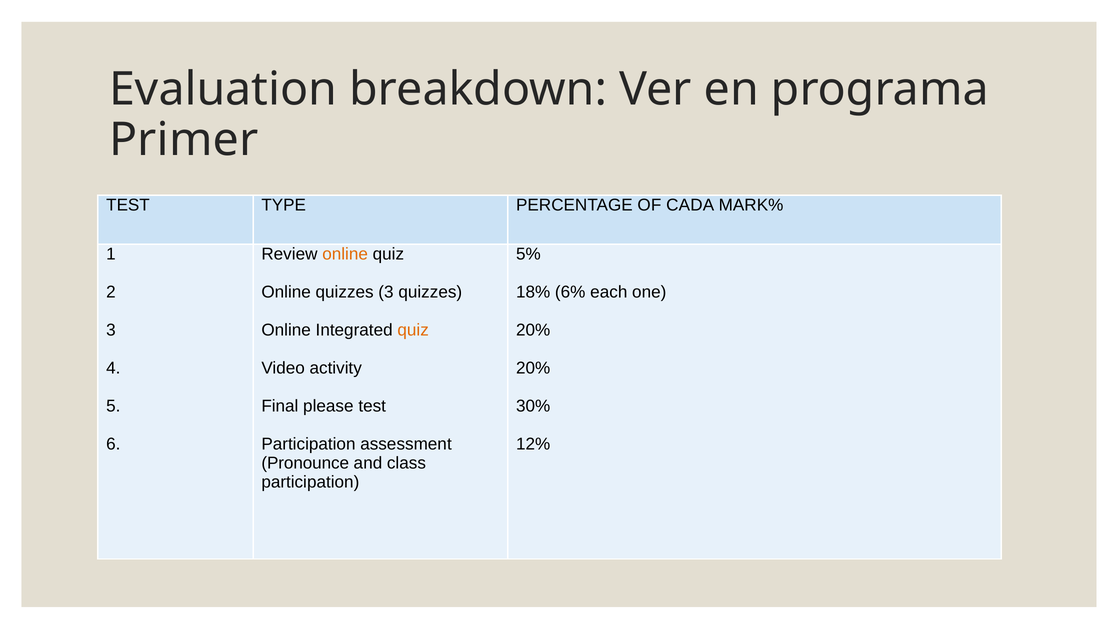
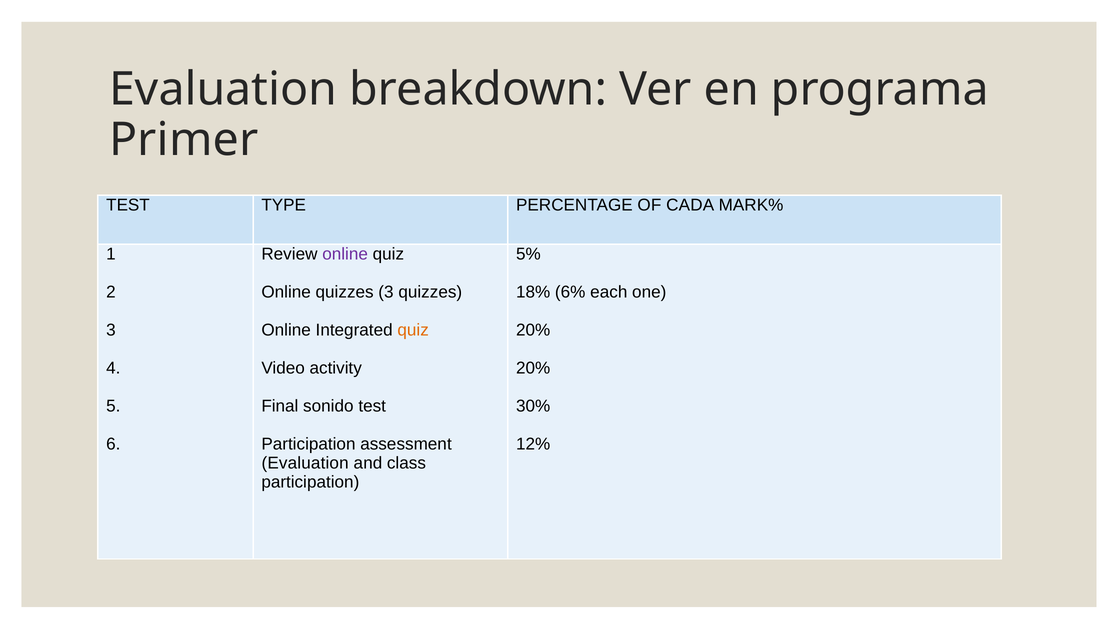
online colour: orange -> purple (345, 254)
please: please -> sonido (328, 406)
Pronounce: Pronounce -> Evaluation (305, 463)
